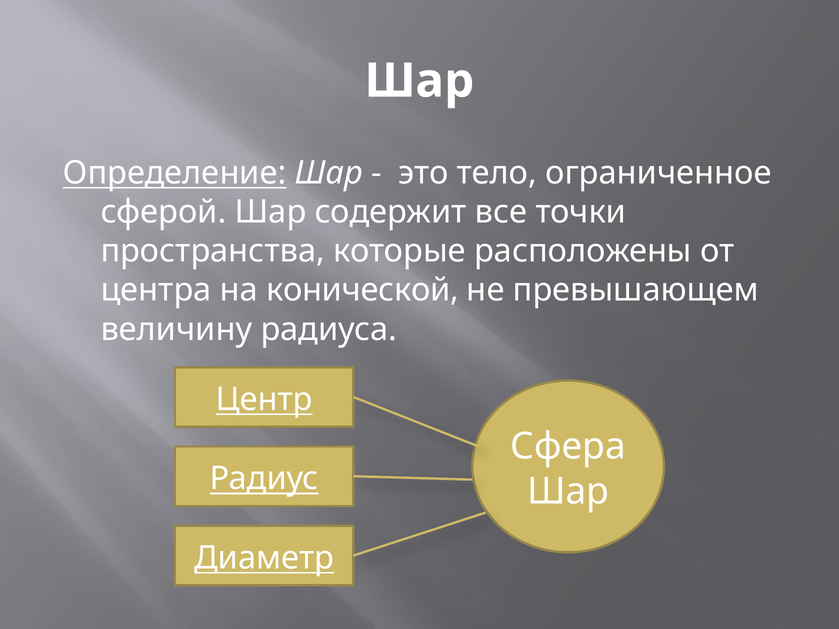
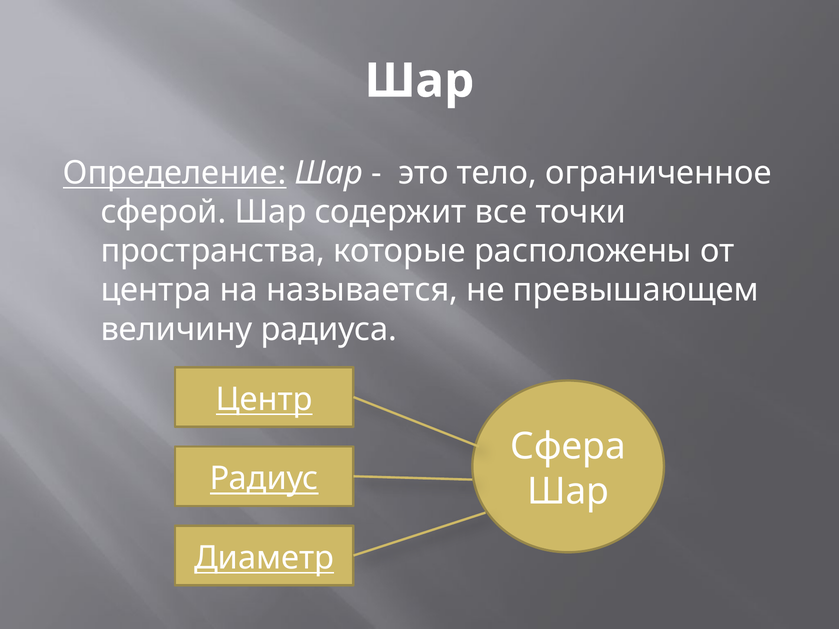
конической: конической -> называется (362, 290)
